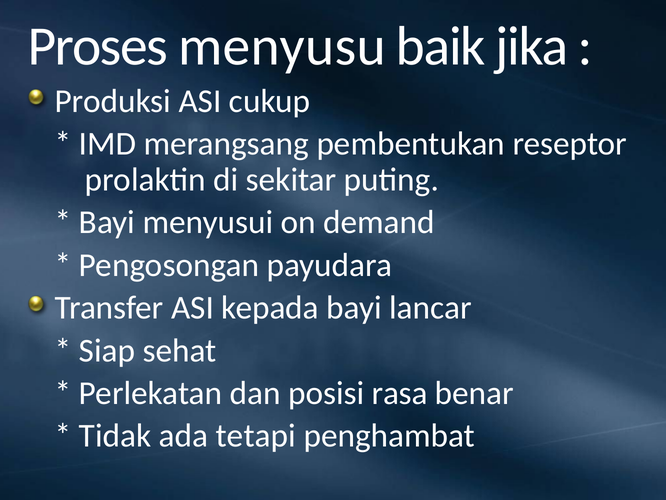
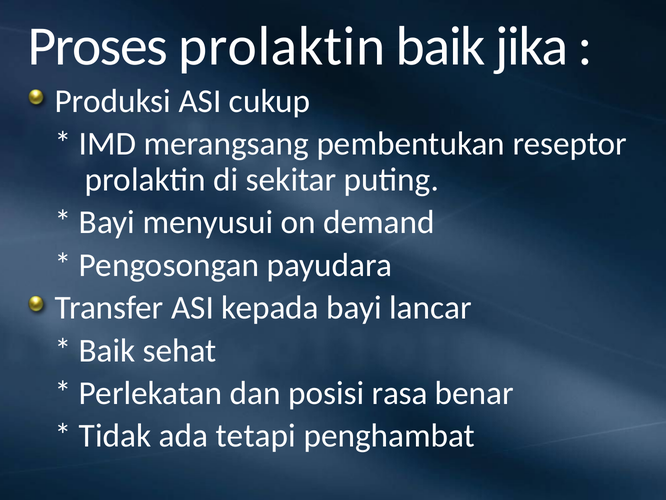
Proses menyusu: menyusu -> prolaktin (282, 46)
Siap: Siap -> Baik (107, 350)
